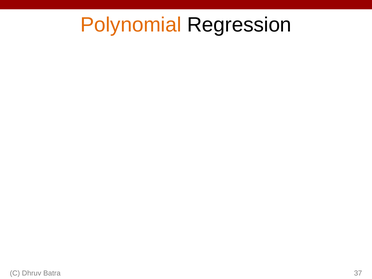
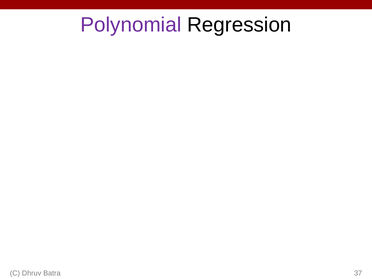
Polynomial colour: orange -> purple (131, 25)
